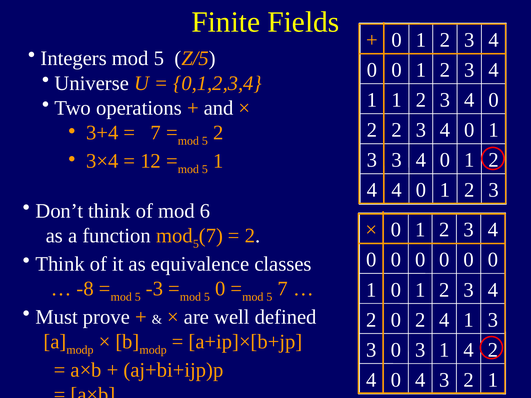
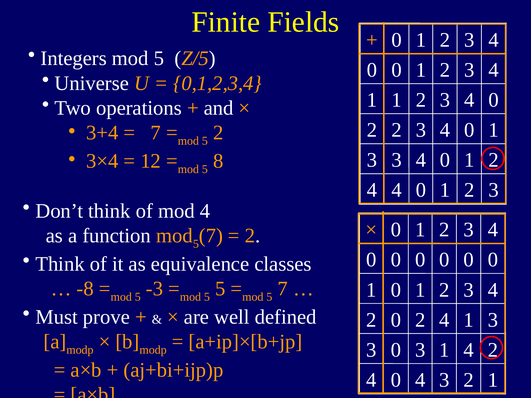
5 1: 1 -> 8 (218, 161)
mod 6: 6 -> 4 (205, 211)
5 0: 0 -> 5 (220, 289)
